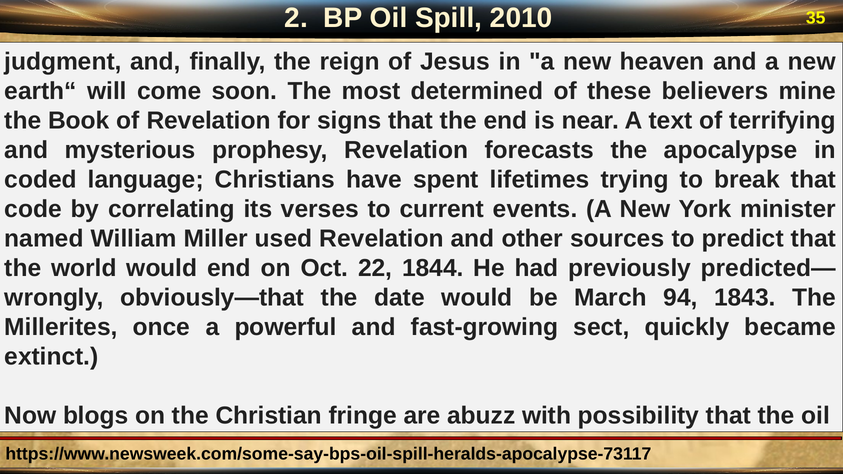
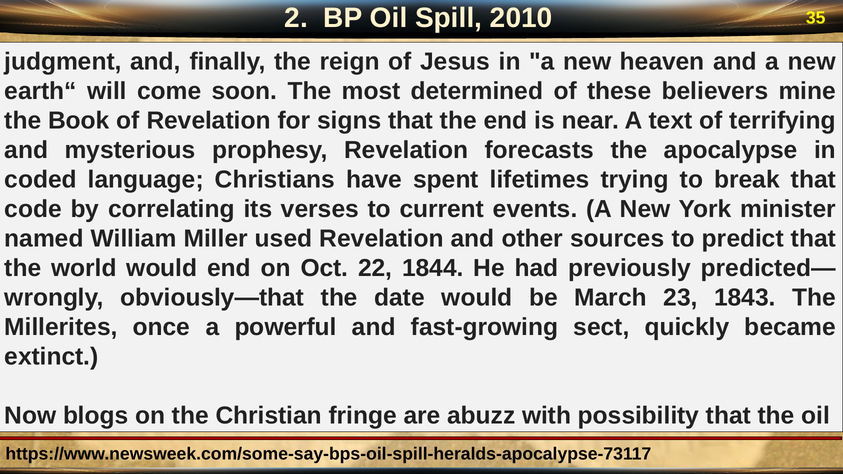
94: 94 -> 23 (681, 298)
